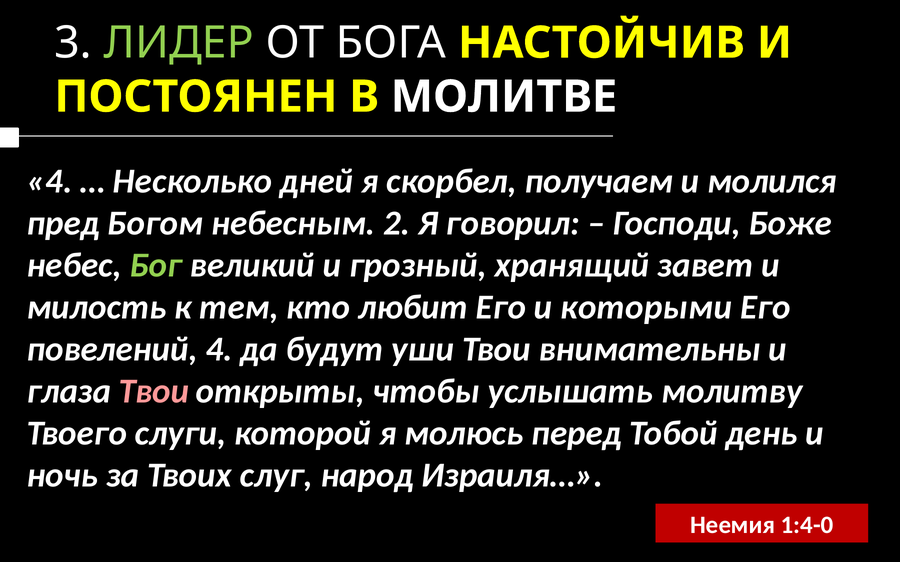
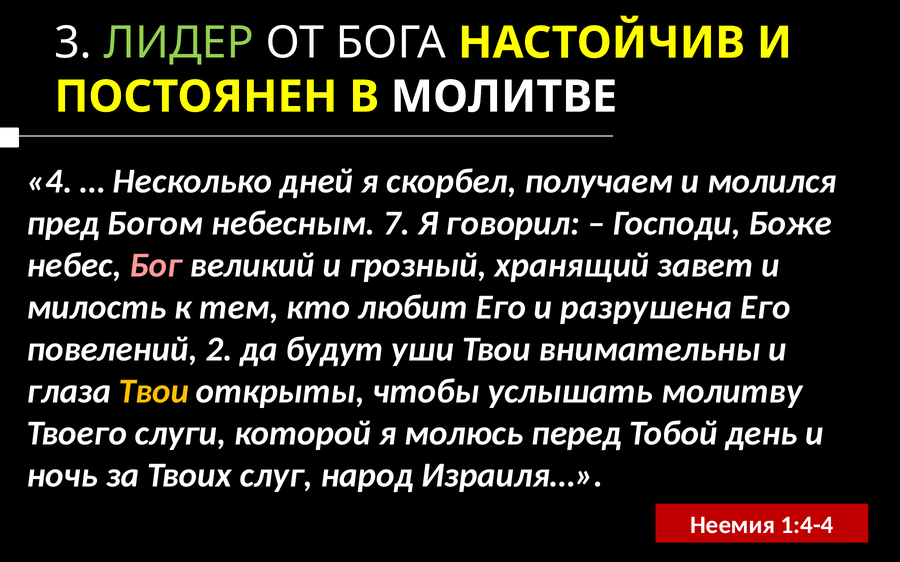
2: 2 -> 7 (397, 224)
Бог colour: light green -> pink (156, 266)
которыми: которыми -> разрушена (646, 308)
повелений 4: 4 -> 2 (219, 350)
Твои colour: pink -> yellow (154, 392)
1:4-0: 1:4-0 -> 1:4-4 (807, 525)
